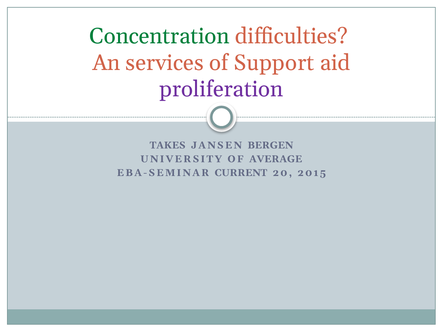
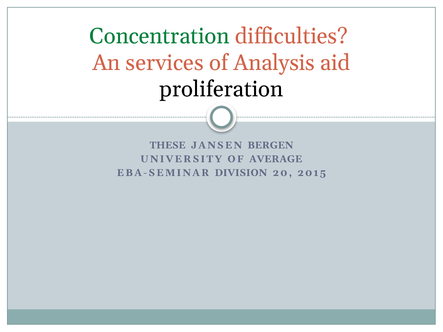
Support: Support -> Analysis (274, 63)
proliferation colour: purple -> black (221, 89)
TAKES: TAKES -> THESE (168, 145)
CURRENT: CURRENT -> DIVISION (241, 173)
